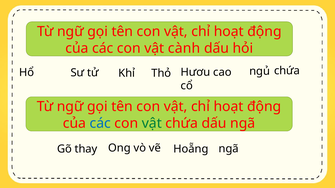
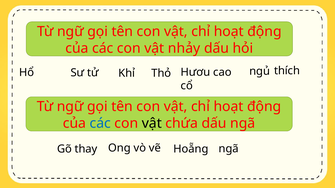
cành: cành -> nhảy (184, 48)
ngủ chứa: chứa -> thích (287, 71)
vật colour: green -> black (152, 124)
